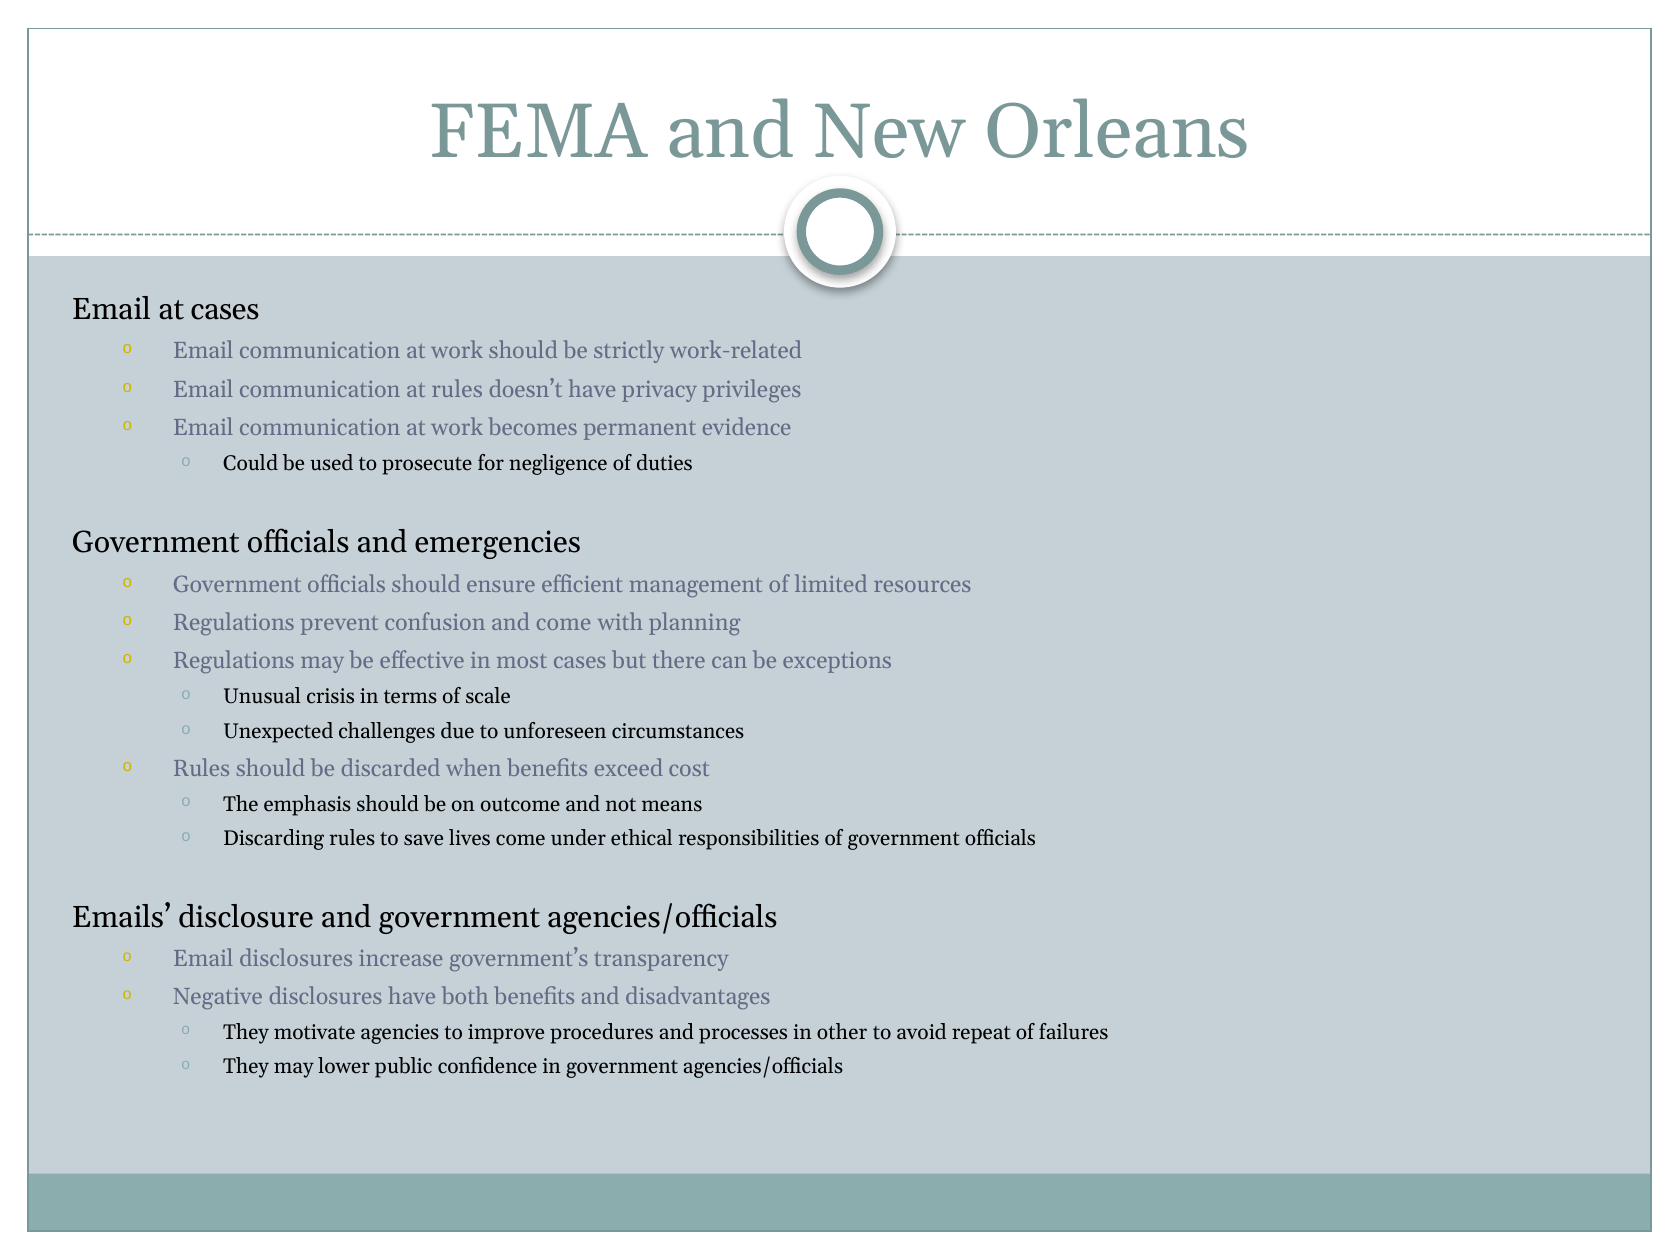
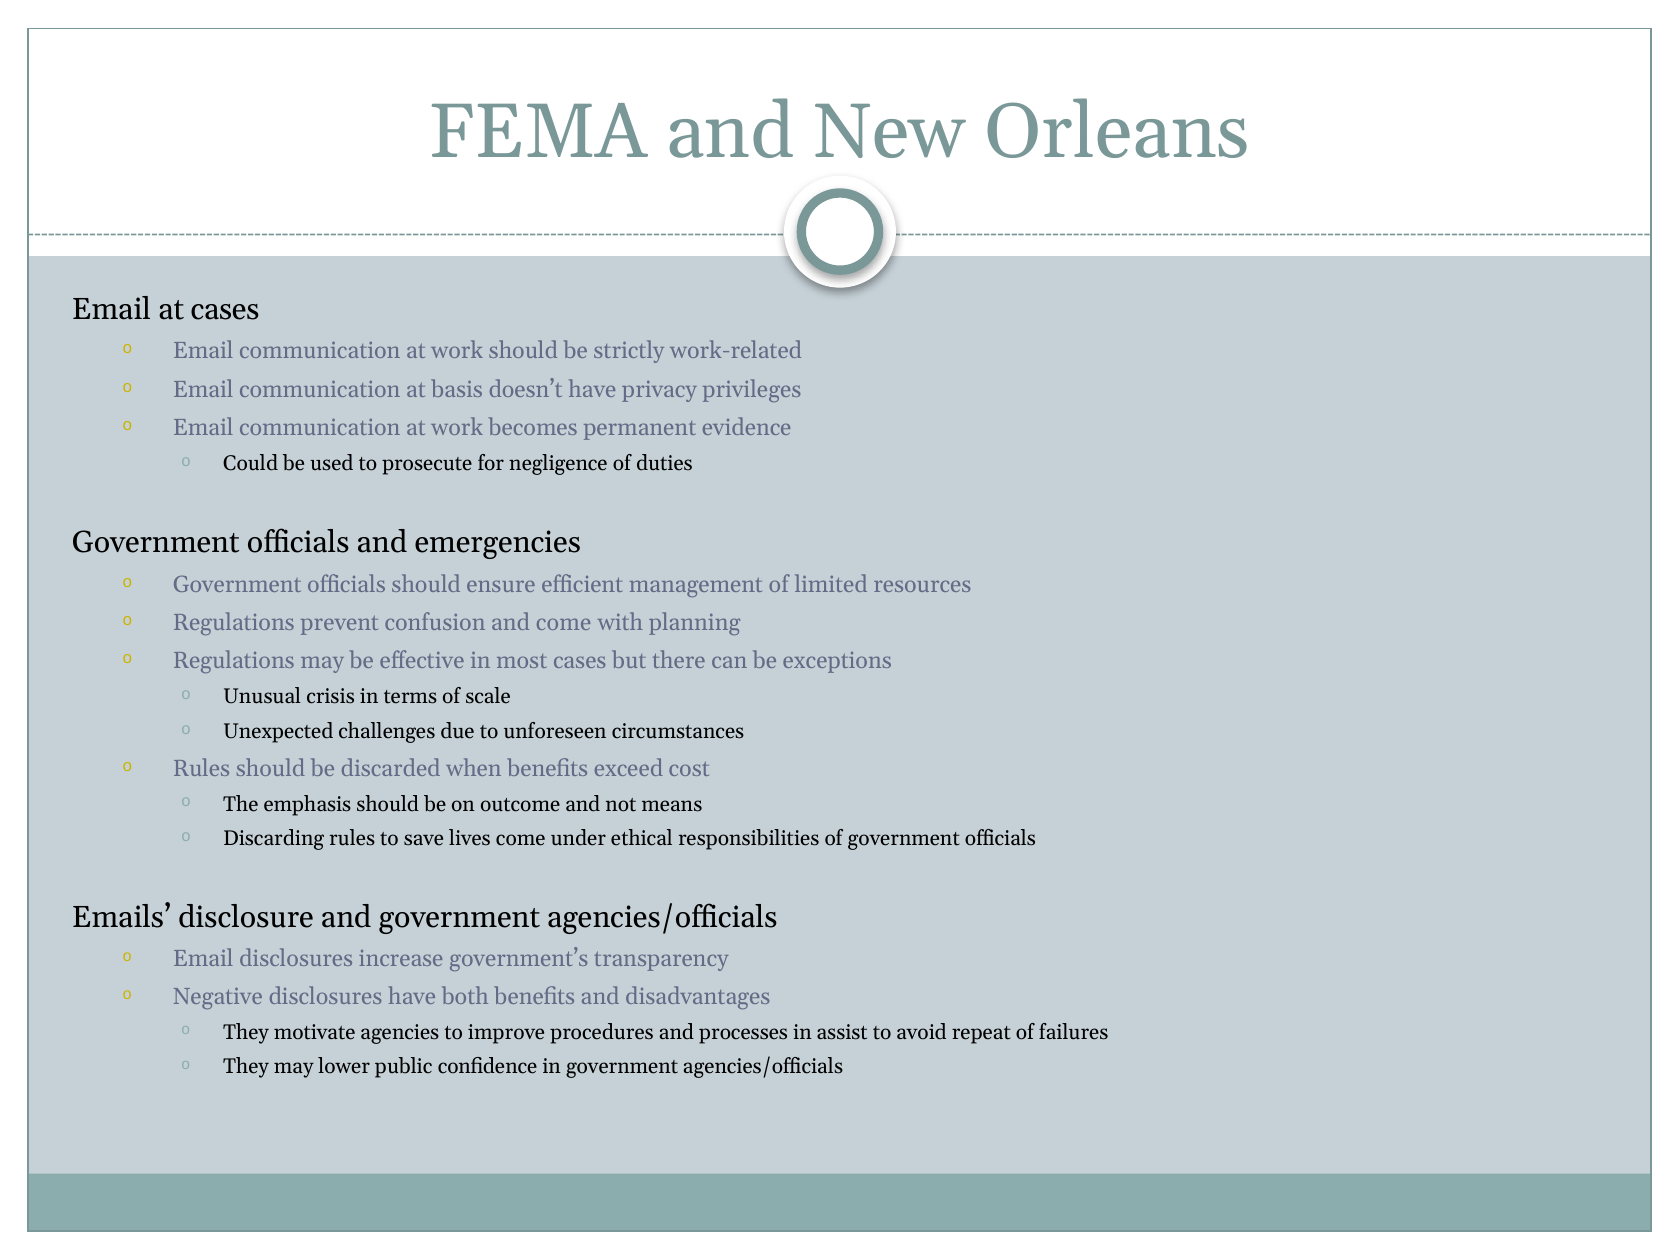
at rules: rules -> basis (457, 389)
other: other -> assist (842, 1032)
